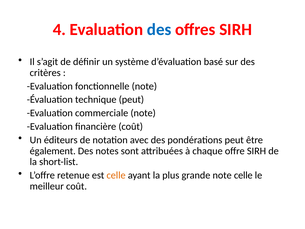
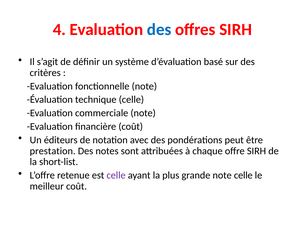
technique peut: peut -> celle (131, 100)
également: également -> prestation (53, 151)
celle colour: orange -> purple (116, 175)
